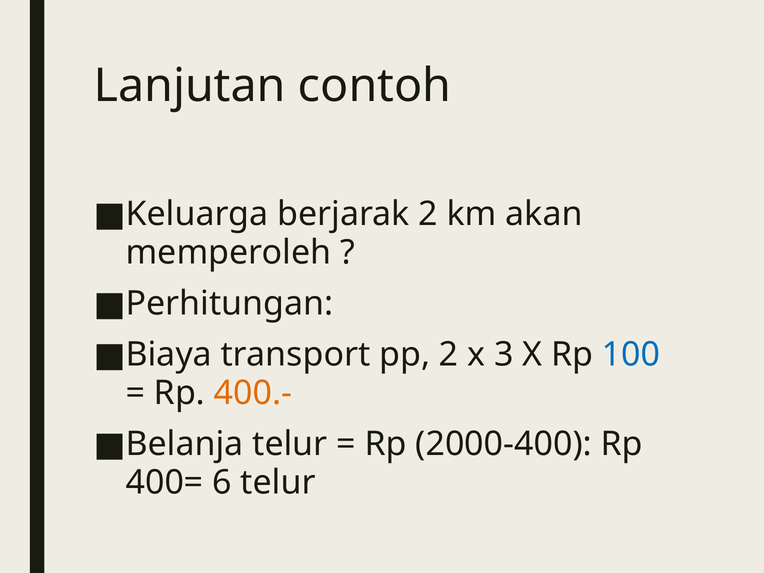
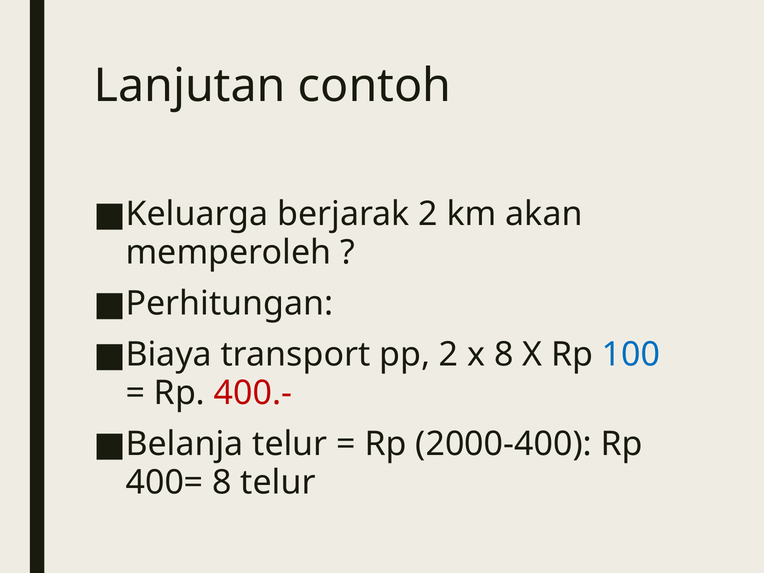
x 3: 3 -> 8 (504, 355)
400.- colour: orange -> red (253, 393)
400= 6: 6 -> 8 (222, 482)
